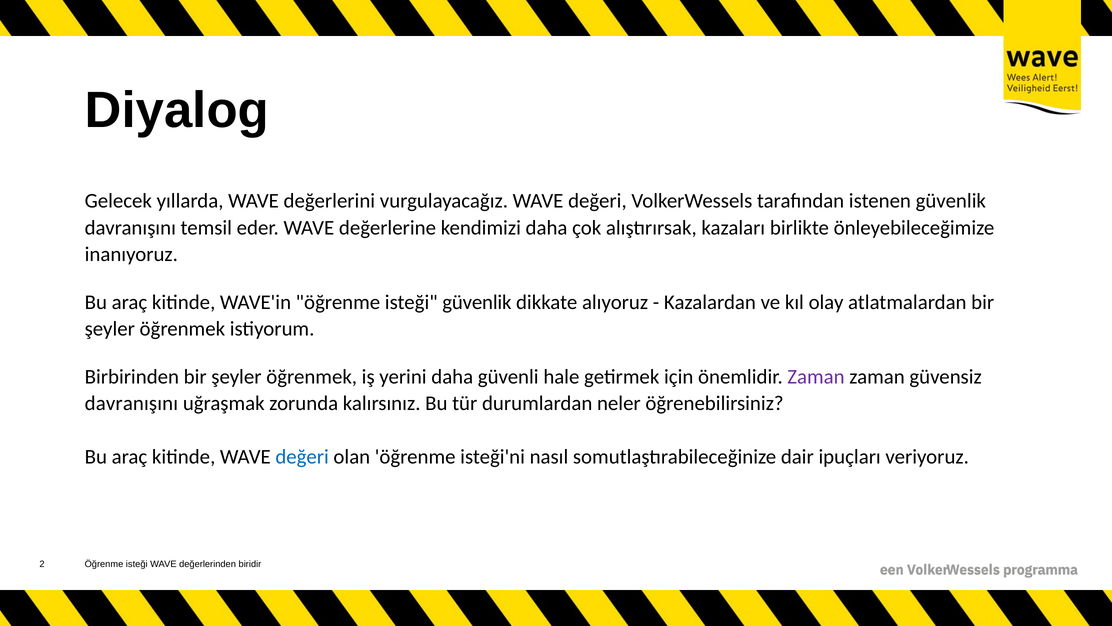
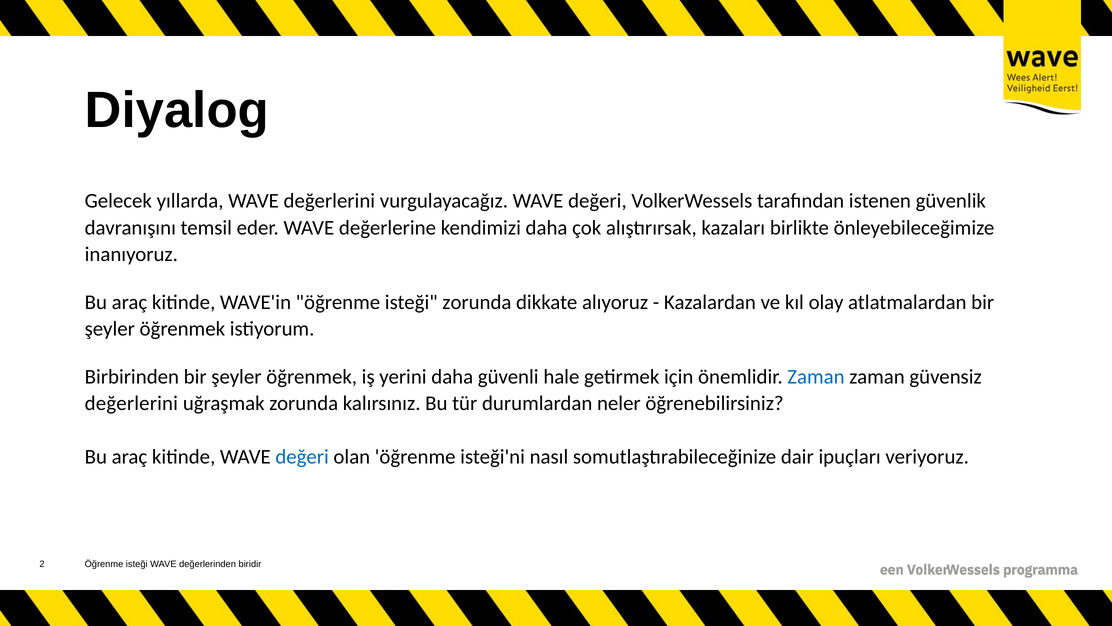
isteği güvenlik: güvenlik -> zorunda (477, 302)
Zaman colour: purple -> blue (816, 376)
davranışını: davranışını -> değerlerini (131, 403)
